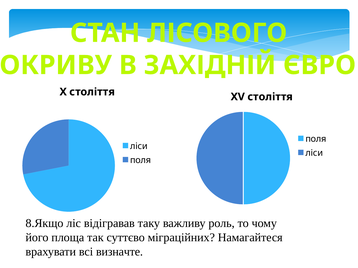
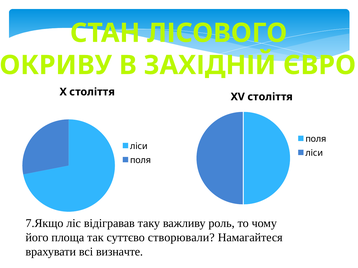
8.Якщо: 8.Якщо -> 7.Якщо (44, 224)
міграційних: міграційних -> створювали (181, 238)
